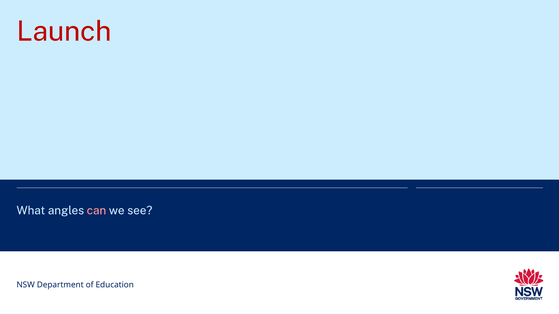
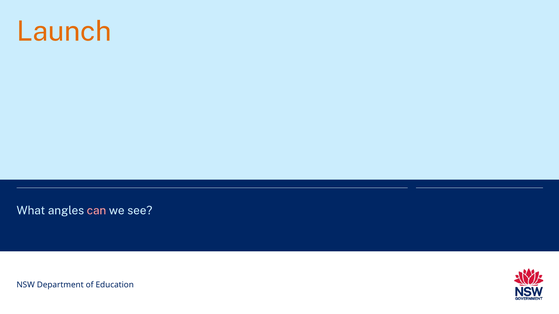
Launch colour: red -> orange (64, 31)
